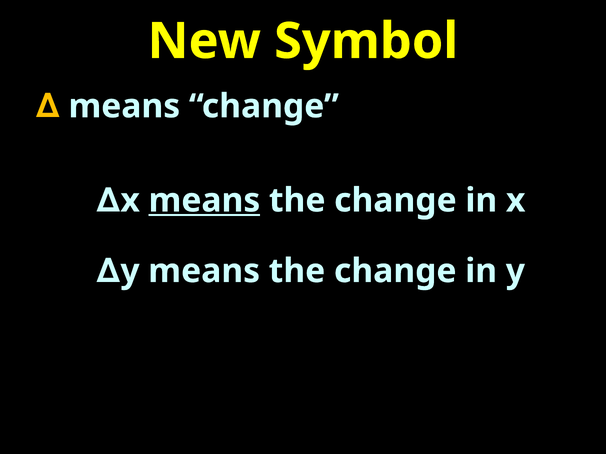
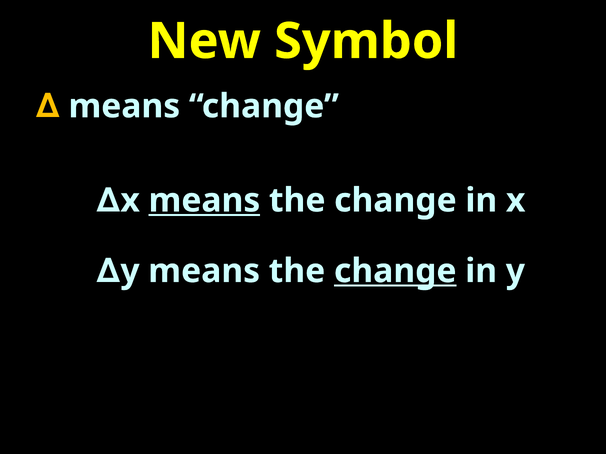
change underline: none -> present (395, 271)
